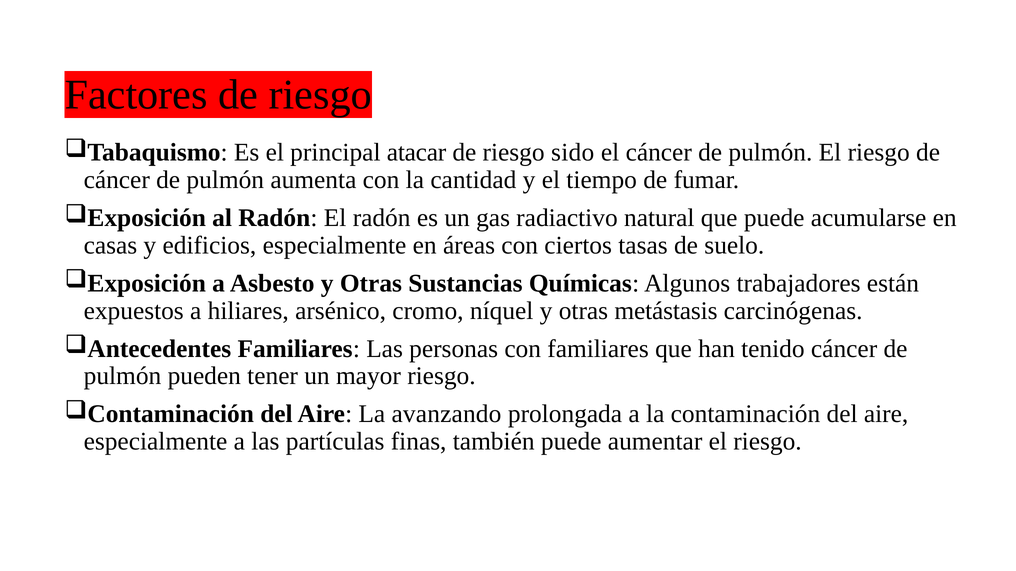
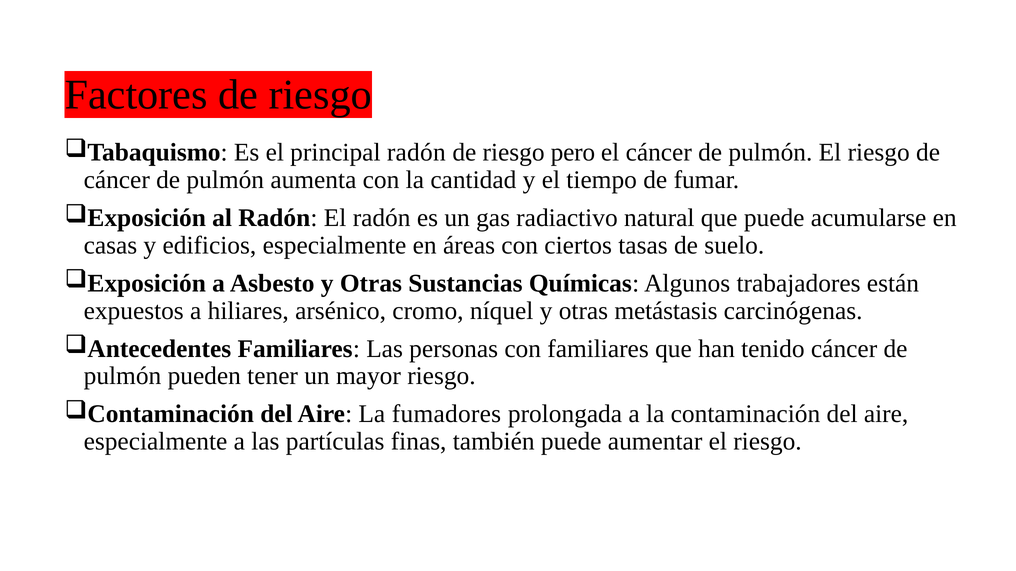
principal atacar: atacar -> radón (416, 153)
sido: sido -> pero (573, 153)
avanzando: avanzando -> fumadores (446, 414)
